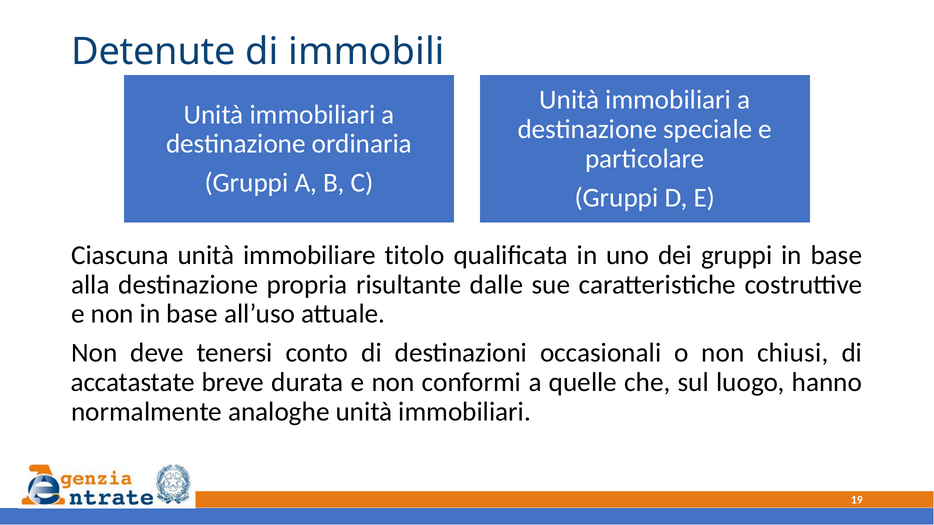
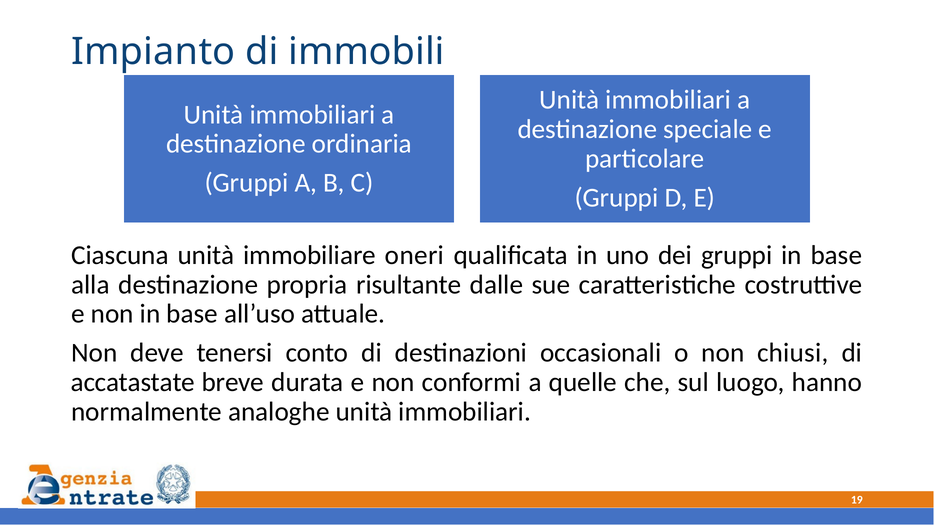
Detenute: Detenute -> Impianto (153, 52)
titolo: titolo -> oneri (414, 255)
